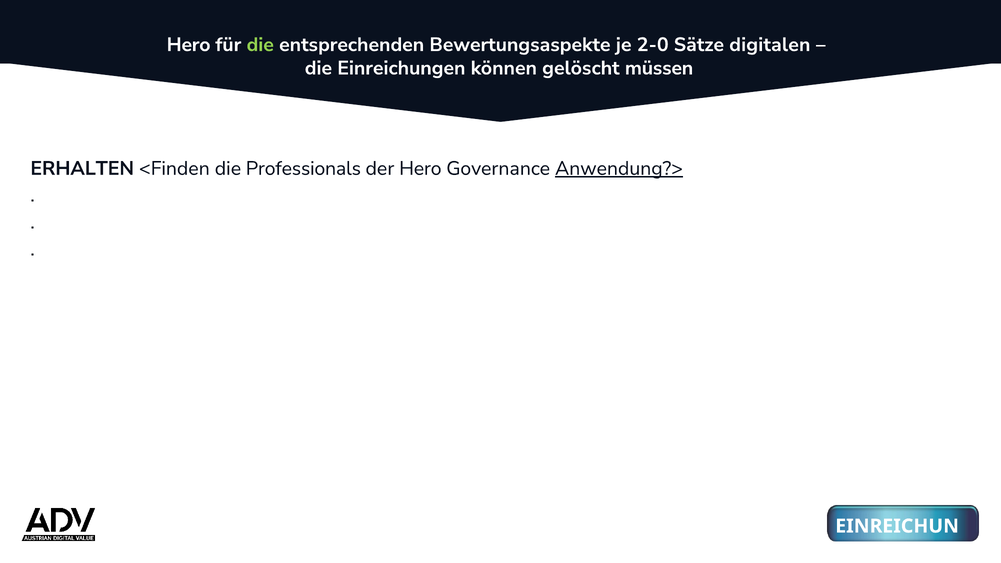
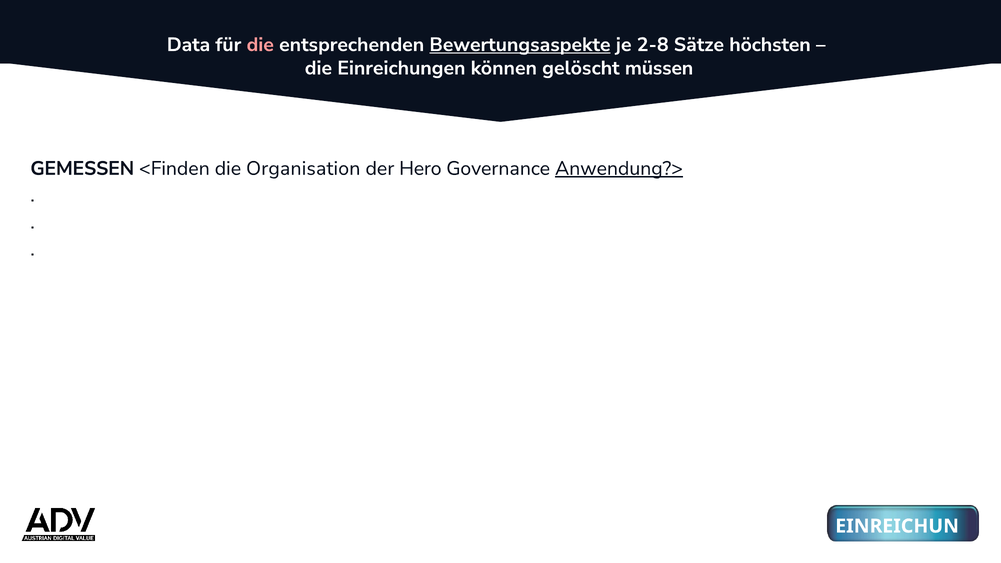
Hero: Hero -> Data (189, 45)
die colour: light green -> pink (260, 45)
Bewertungsaspekte underline: none -> present (520, 45)
2-0: 2-0 -> 2-8 (653, 45)
digitalen: digitalen -> höchsten (770, 45)
ERHALTEN: ERHALTEN -> GEMESSEN (82, 168)
Professionals: Professionals -> Organisation (303, 168)
